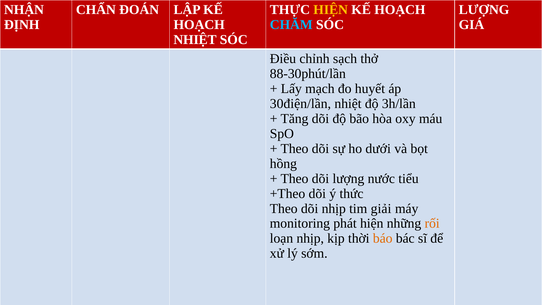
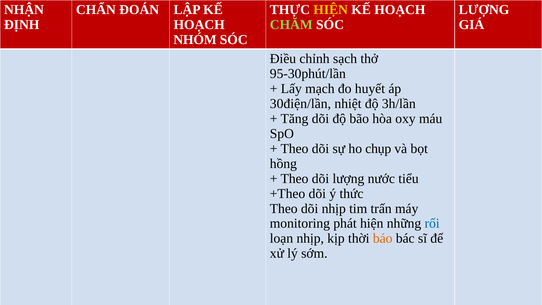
CHĂM colour: light blue -> light green (291, 25)
NHIỆT: NHIỆT -> NHÓM (195, 40)
88-30phút/lần: 88-30phút/lần -> 95-30phút/lần (308, 74)
dưới: dưới -> chụp (378, 149)
giải: giải -> trấn (381, 208)
rối colour: orange -> blue (432, 223)
